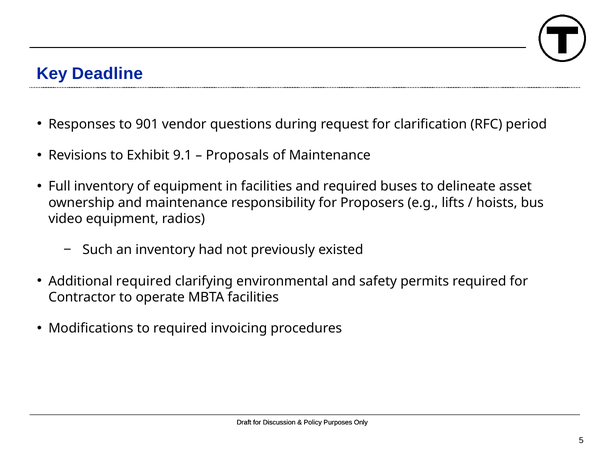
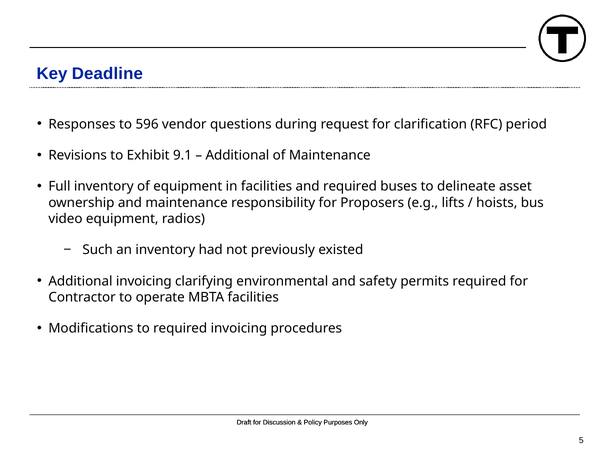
901: 901 -> 596 (147, 124)
Proposals: Proposals -> Additional (237, 156)
Additional required: required -> invoicing (144, 282)
